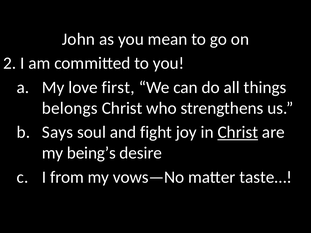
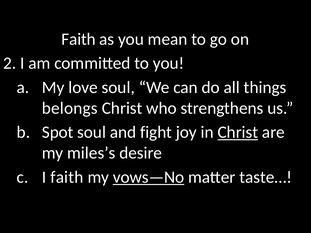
John: John -> Faith (79, 39)
love first: first -> soul (118, 88)
Says: Says -> Spot (58, 132)
being’s: being’s -> miles’s (91, 153)
I from: from -> faith (67, 177)
vows—No underline: none -> present (149, 177)
